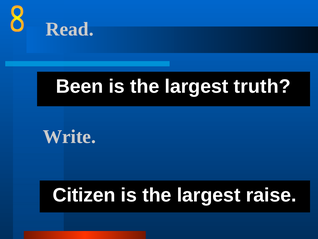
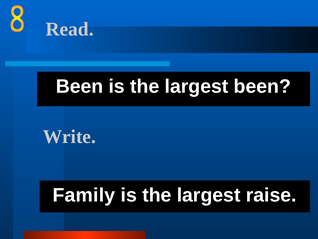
largest truth: truth -> been (262, 86)
Citizen: Citizen -> Family (84, 195)
